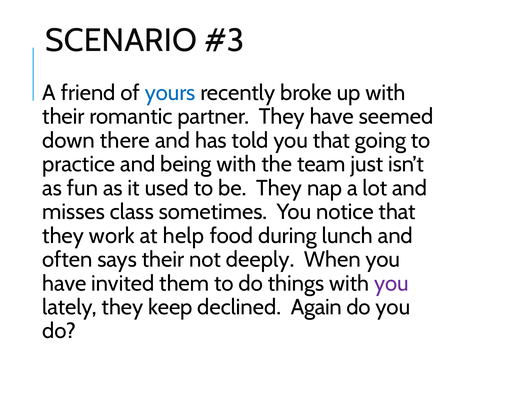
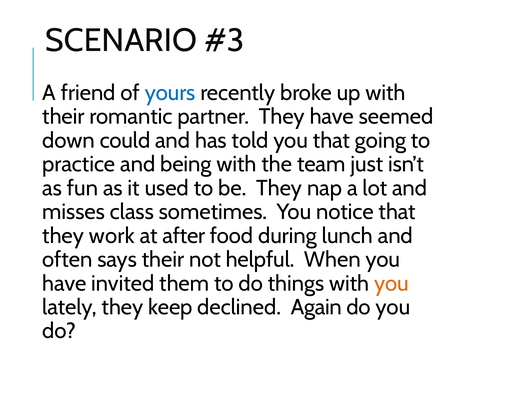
there: there -> could (125, 140)
help: help -> after (184, 236)
deeply: deeply -> helpful (260, 259)
you colour: purple -> orange (391, 283)
